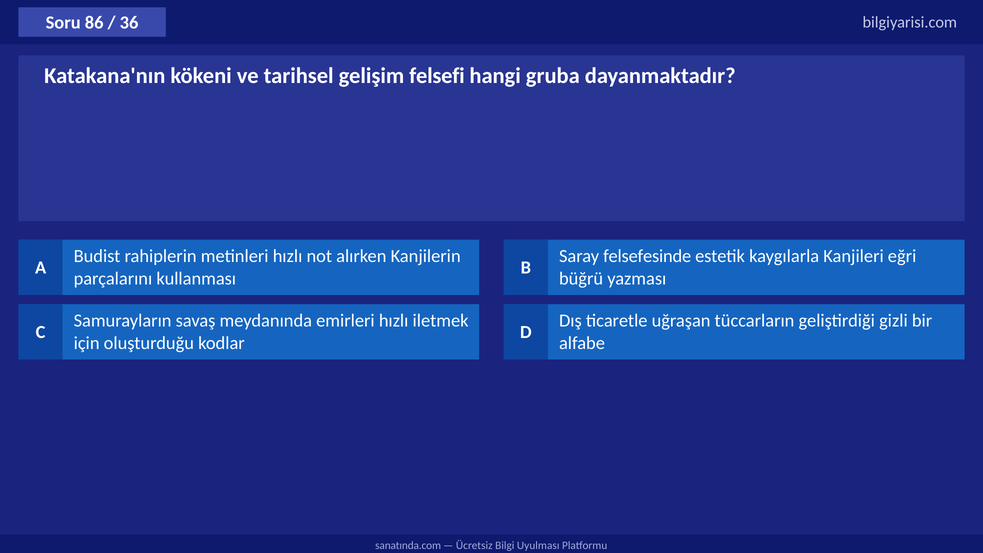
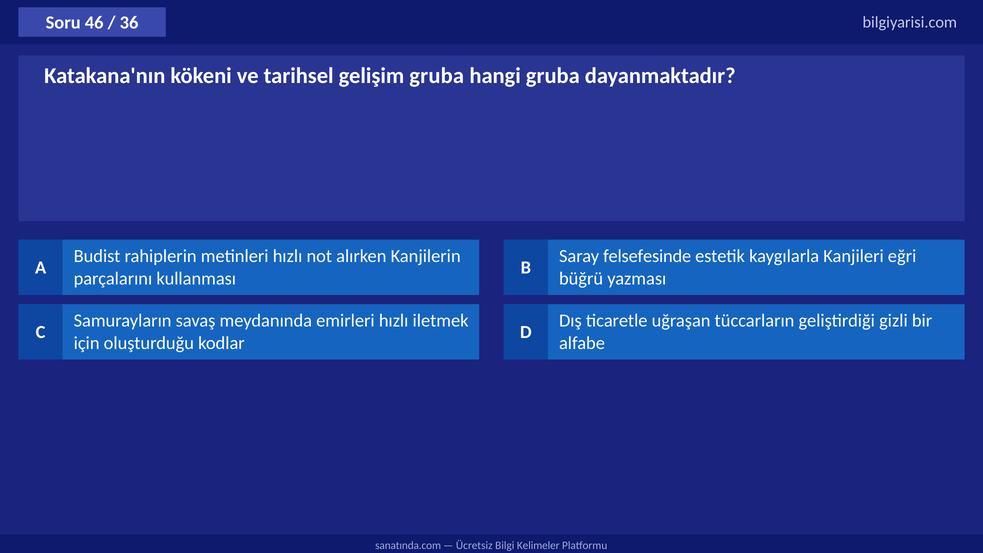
86: 86 -> 46 (94, 22)
gelişim felsefi: felsefi -> gruba (437, 76)
Uyulması: Uyulması -> Kelimeler (538, 545)
